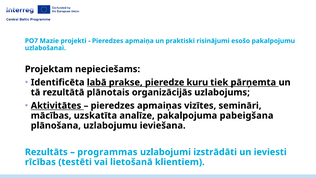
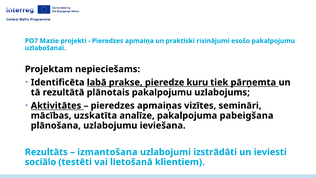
plānotais organizācijās: organizācijās -> pakalpojumu (162, 92)
programmas: programmas -> izmantošana (107, 152)
rīcības: rīcības -> sociālo (40, 162)
